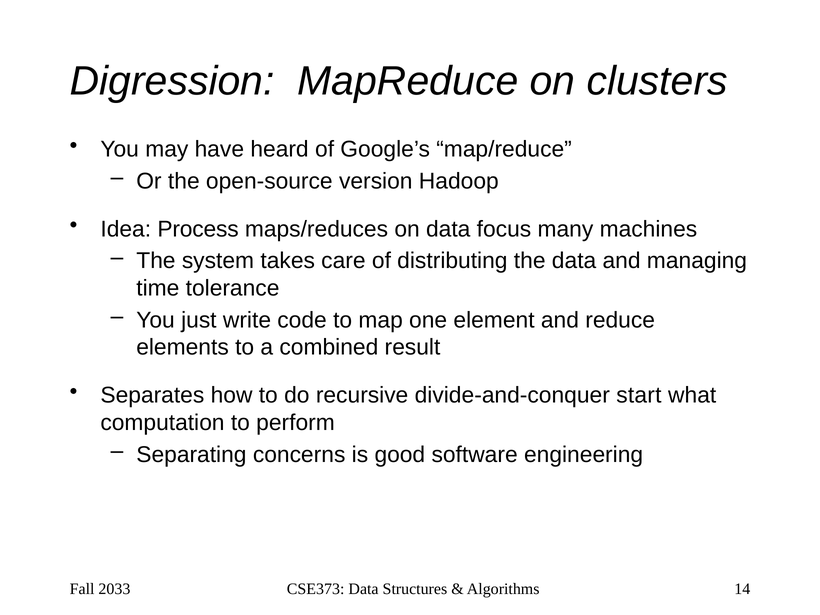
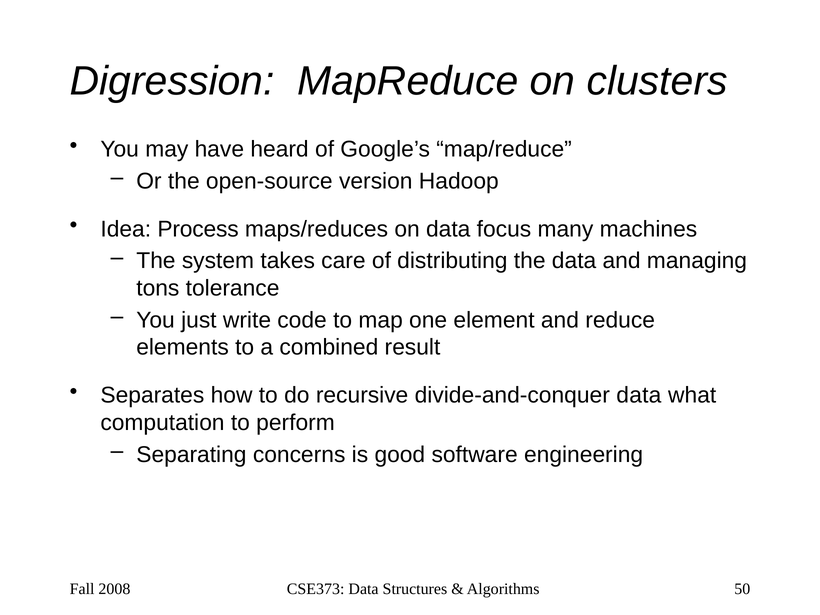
time: time -> tons (158, 288)
divide-and-conquer start: start -> data (639, 395)
2033: 2033 -> 2008 (114, 589)
14: 14 -> 50 (742, 589)
